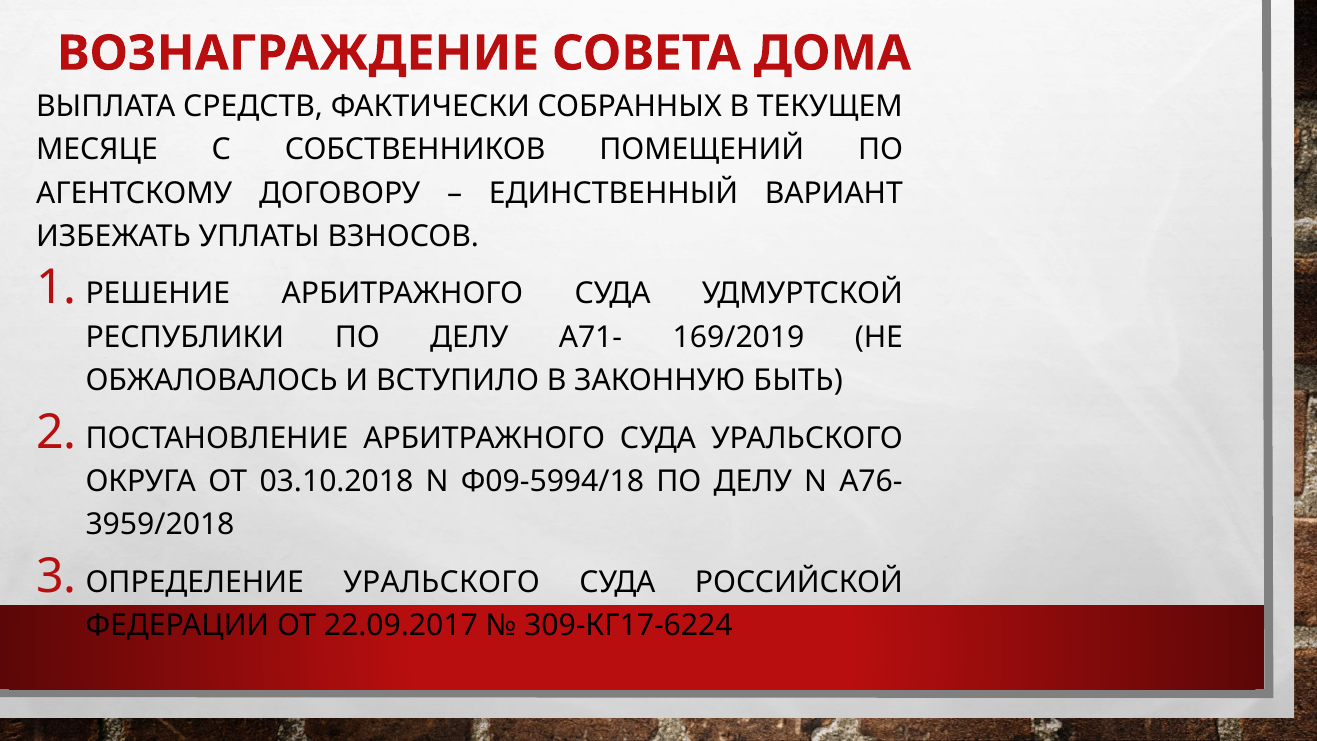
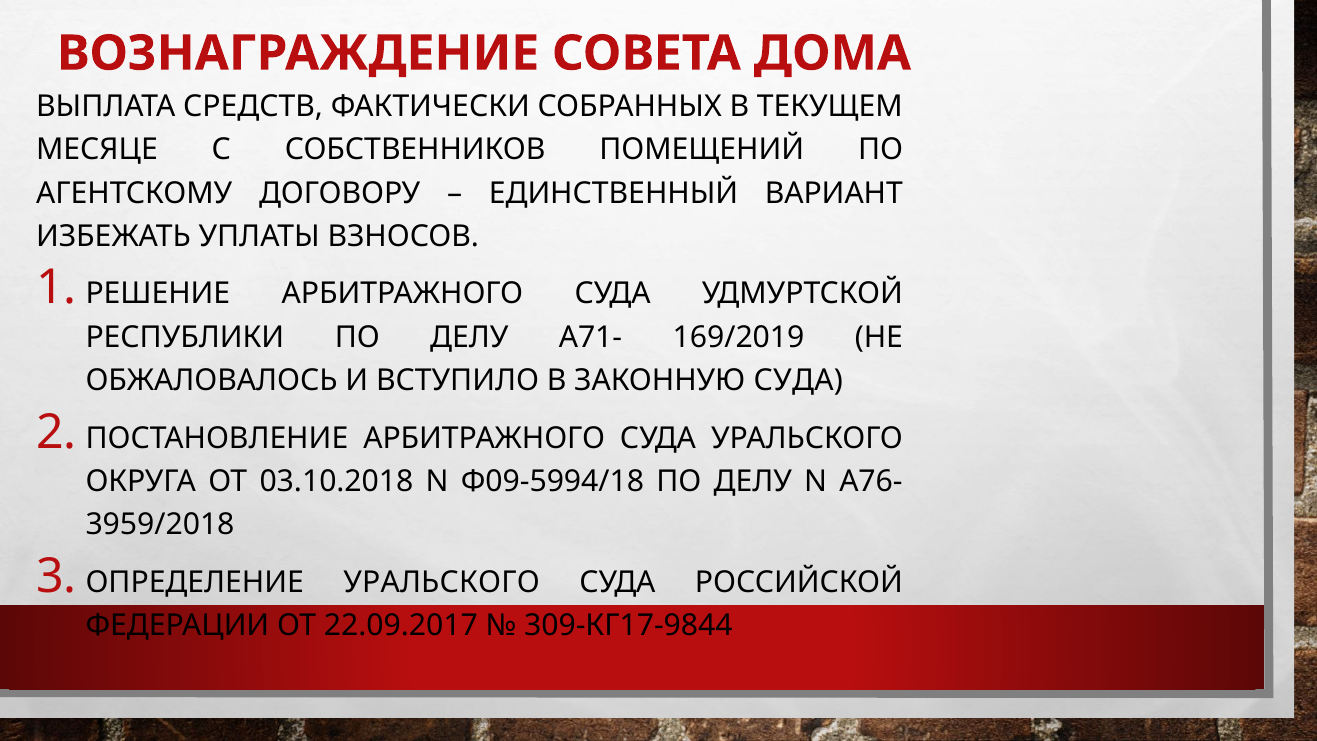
ЗАКОННУЮ БЫТЬ: БЫТЬ -> СУДА (798, 381)
309-КГ17-6224: 309-КГ17-6224 -> 309-КГ17-9844 (628, 625)
